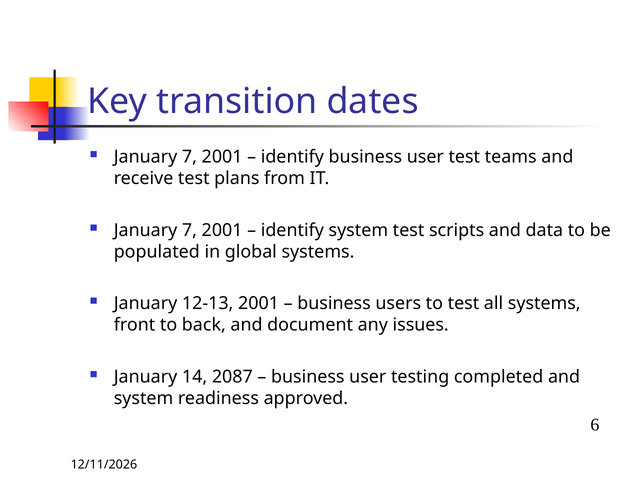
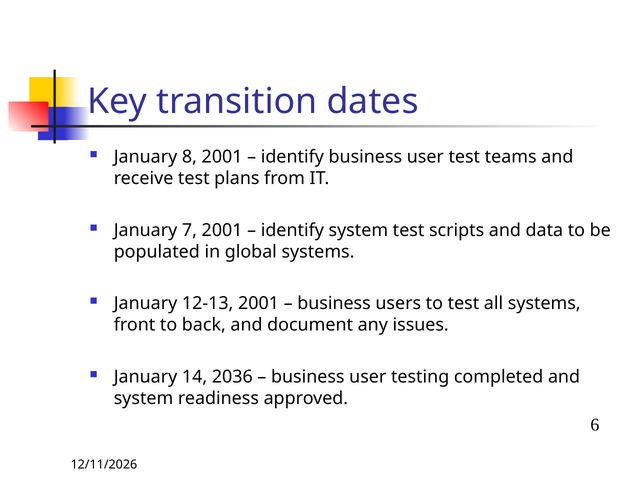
7: 7 -> 8 (189, 157)
2087: 2087 -> 2036 (232, 377)
